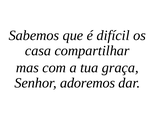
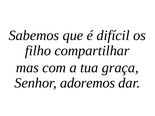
casa: casa -> filho (38, 51)
